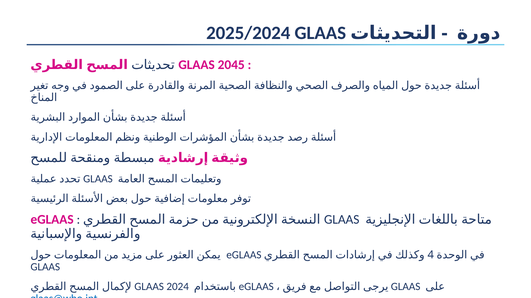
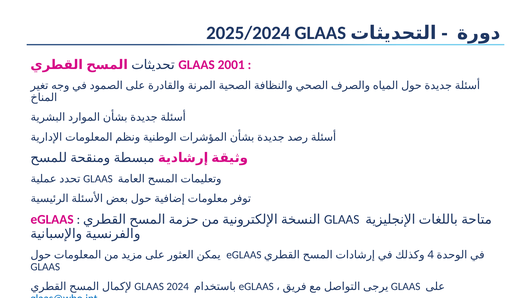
2045: 2045 -> 2001 (231, 65)
